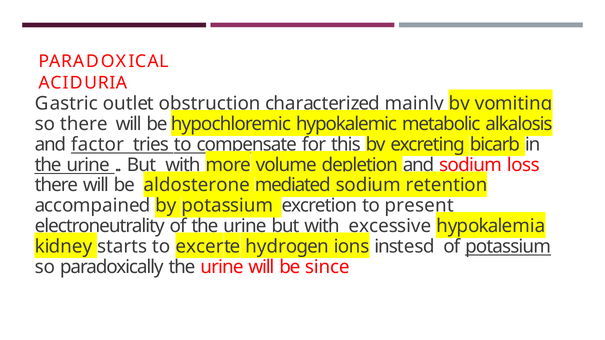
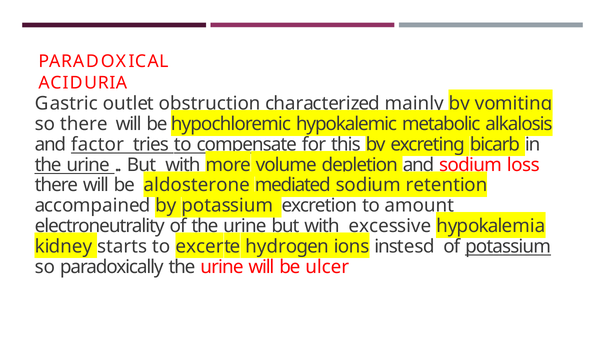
present: present -> amount (419, 206)
since: since -> ulcer (327, 267)
